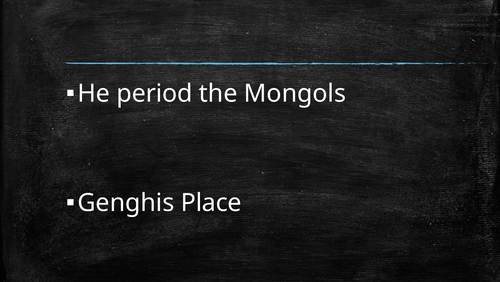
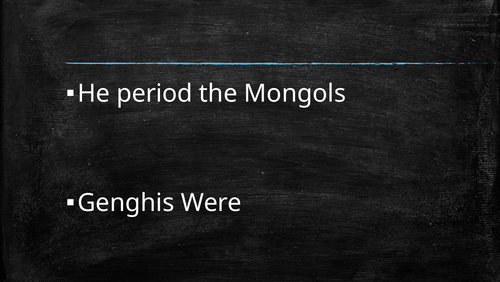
Place: Place -> Were (211, 203)
